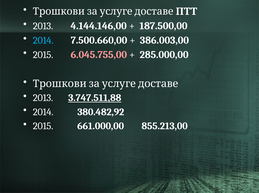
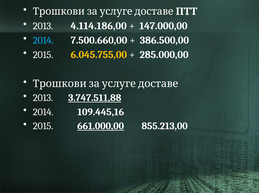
4.144.146,00: 4.144.146,00 -> 4.114.186,00 (99, 26)
187.500,00: 187.500,00 -> 147.000,00 (163, 26)
386.003,00: 386.003,00 -> 386.500,00 (164, 40)
6.045.755,00 colour: pink -> yellow (99, 55)
380.482,92: 380.482,92 -> 109.445,16 (101, 112)
661.000,00 underline: none -> present (101, 126)
